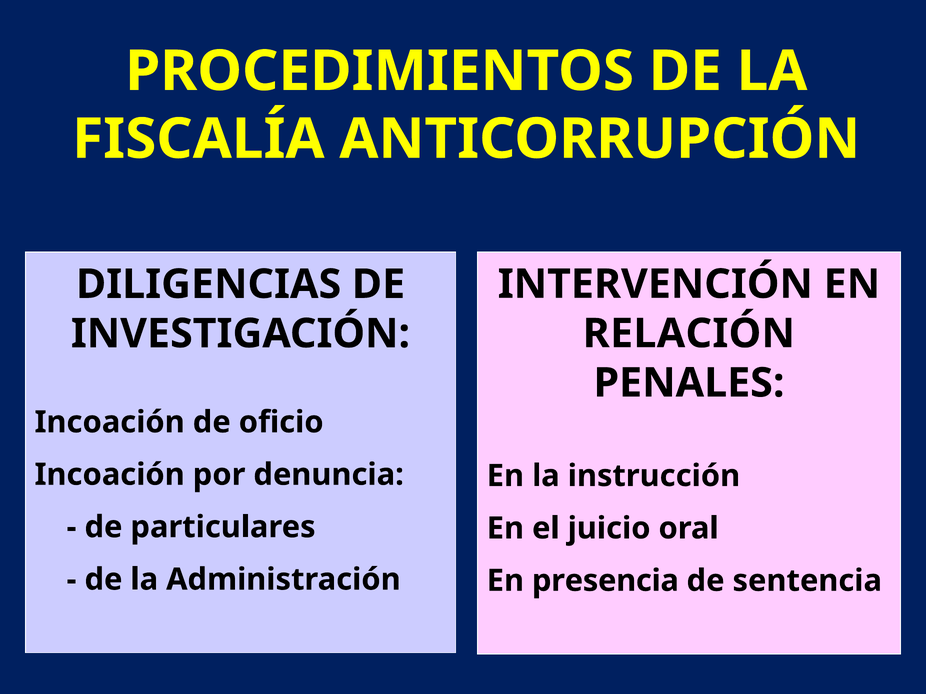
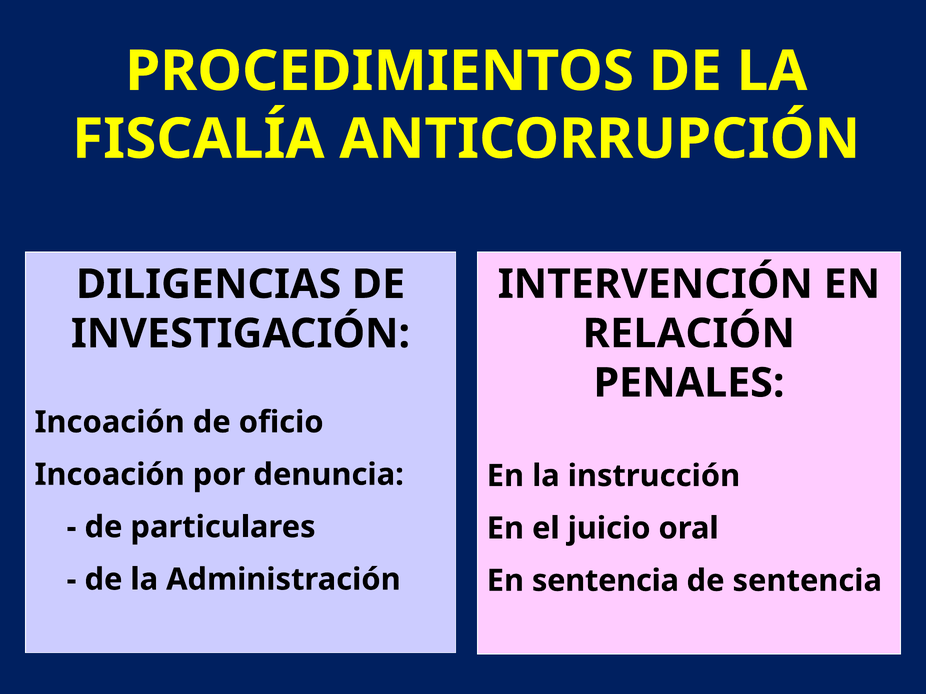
En presencia: presencia -> sentencia (605, 581)
